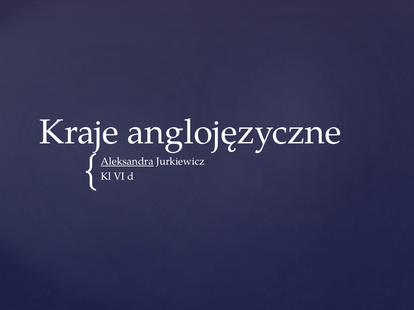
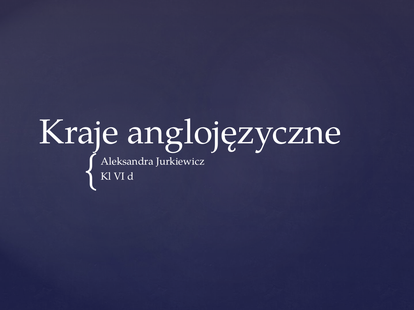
Aleksandra underline: present -> none (127, 162)
